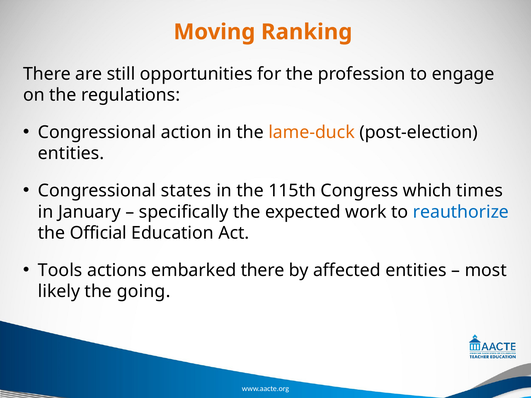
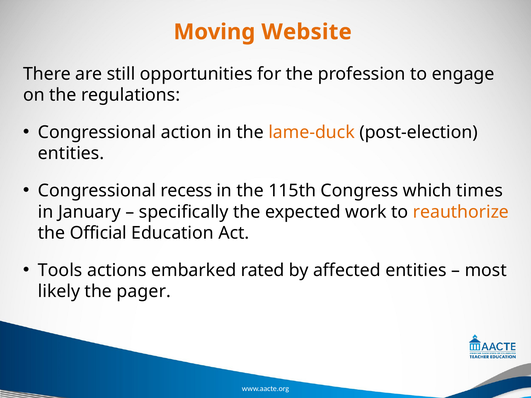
Ranking: Ranking -> Website (307, 32)
states: states -> recess (186, 191)
reauthorize colour: blue -> orange (461, 212)
embarked there: there -> rated (263, 270)
going: going -> pager (144, 292)
